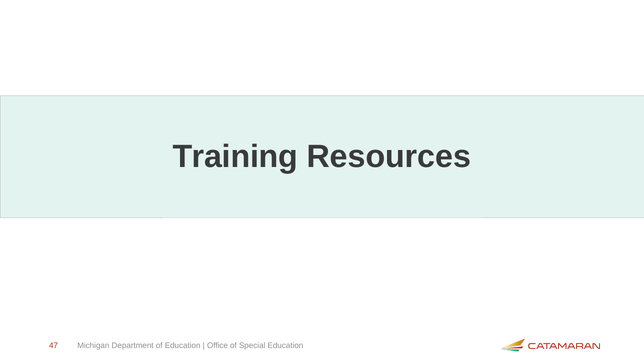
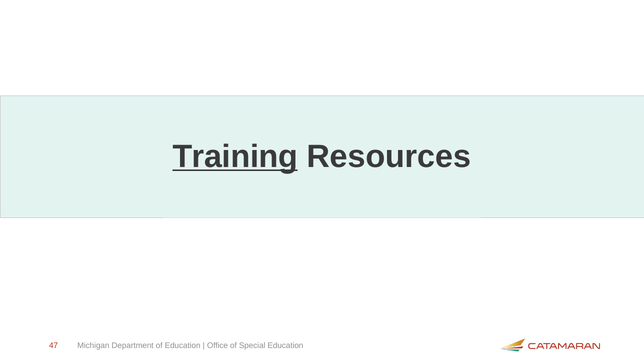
Training underline: none -> present (235, 157)
